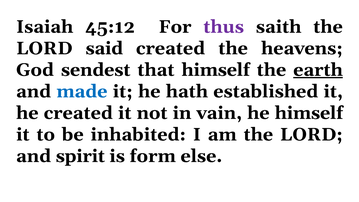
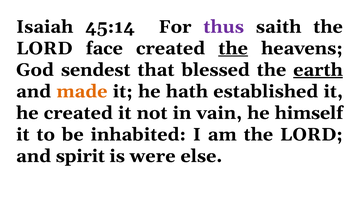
45:12: 45:12 -> 45:14 (110, 27)
said: said -> face (104, 48)
the underline: none -> present (233, 48)
that himself: himself -> blessed (216, 70)
made colour: blue -> orange (82, 91)
form: form -> were (153, 156)
